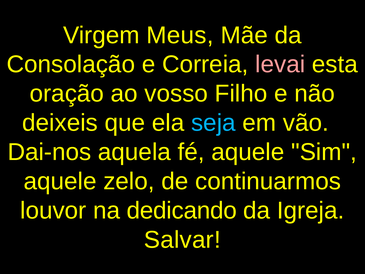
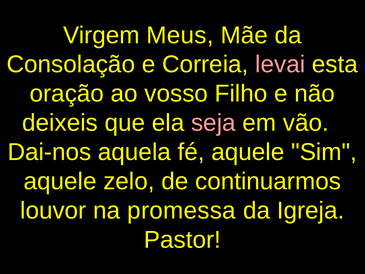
seja colour: light blue -> pink (213, 123)
dedicando: dedicando -> promessa (181, 210)
Salvar: Salvar -> Pastor (182, 240)
